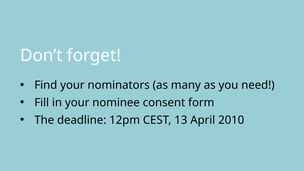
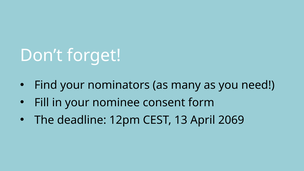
2010: 2010 -> 2069 (231, 120)
